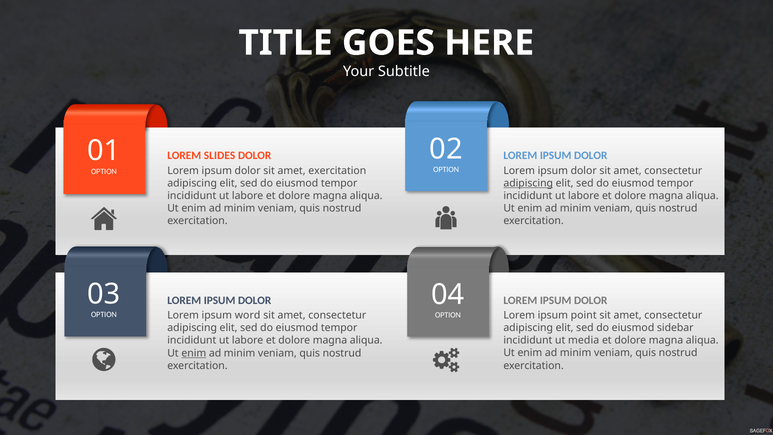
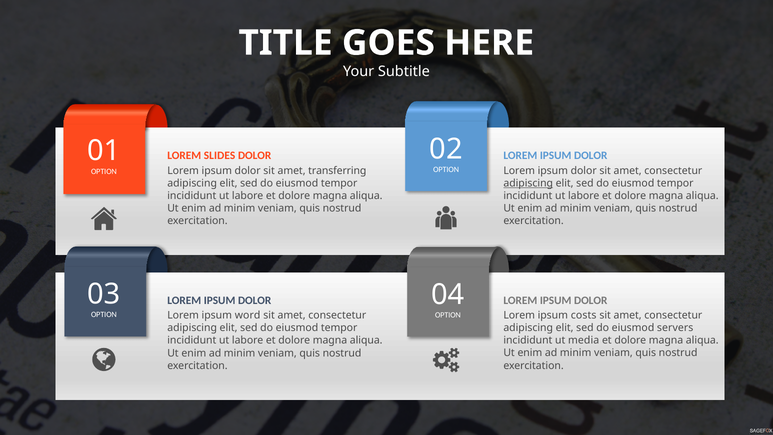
amet exercitation: exercitation -> transferring (337, 171)
point: point -> costs (584, 315)
sidebar: sidebar -> servers (675, 328)
enim underline: present -> none (194, 353)
